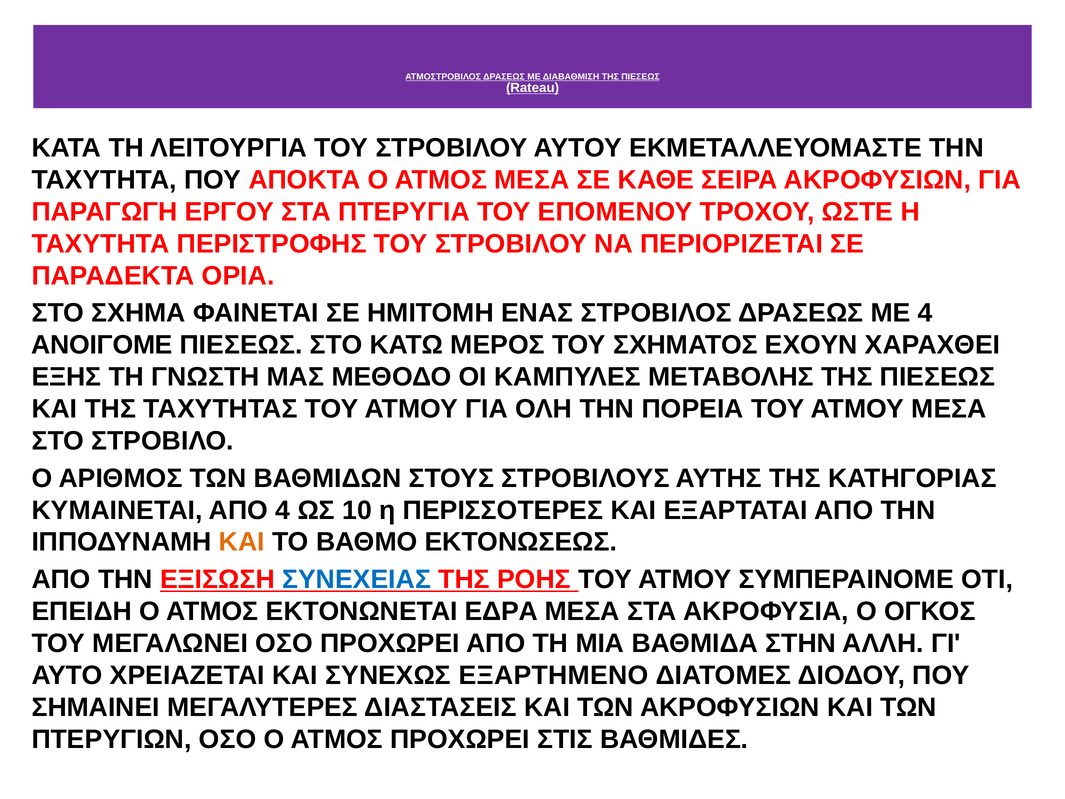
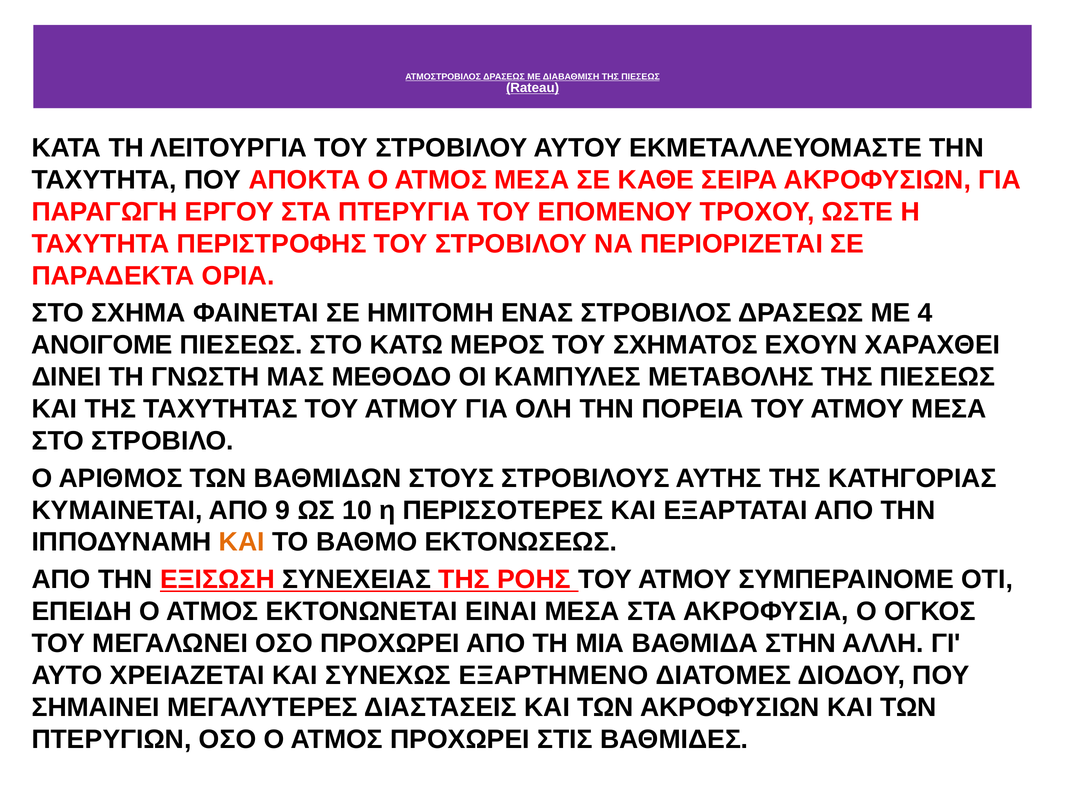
ΕΞΗΣ: ΕΞΗΣ -> ΔΙΝΕΙ (67, 377)
ΑΠΟ 4: 4 -> 9 (283, 510)
ΣΥΝΕΧΕΙΑΣ colour: blue -> black (357, 579)
ΕΔΡΑ: ΕΔΡΑ -> ΕΙΝΑΙ (501, 611)
